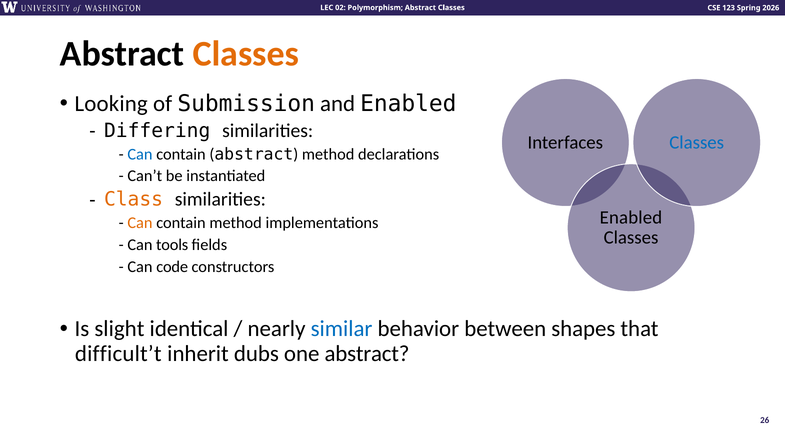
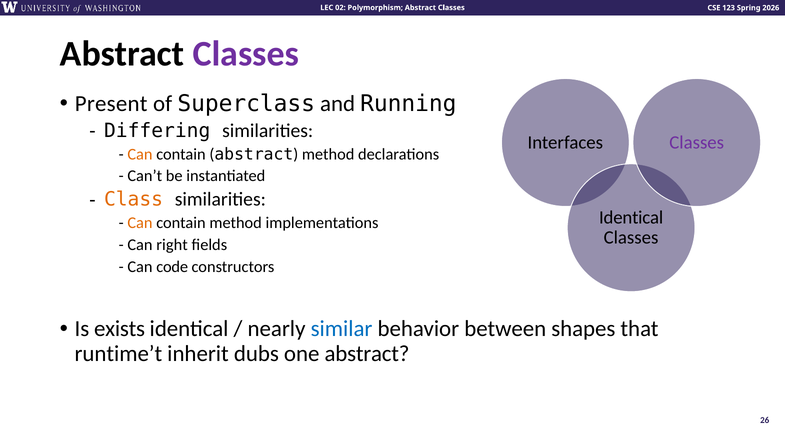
Classes colour: orange -> purple (246, 54)
Looking: Looking -> Present (111, 103)
Submission: Submission -> Superclass (246, 103)
and Enabled: Enabled -> Running (408, 103)
Classes colour: blue -> purple (697, 142)
Can colour: blue -> orange (140, 154)
Enabled: Enabled -> Identical (631, 217)
tools: tools -> right (172, 245)
slight: slight -> exists (120, 329)
difficult’t: difficult’t -> runtime’t (118, 353)
